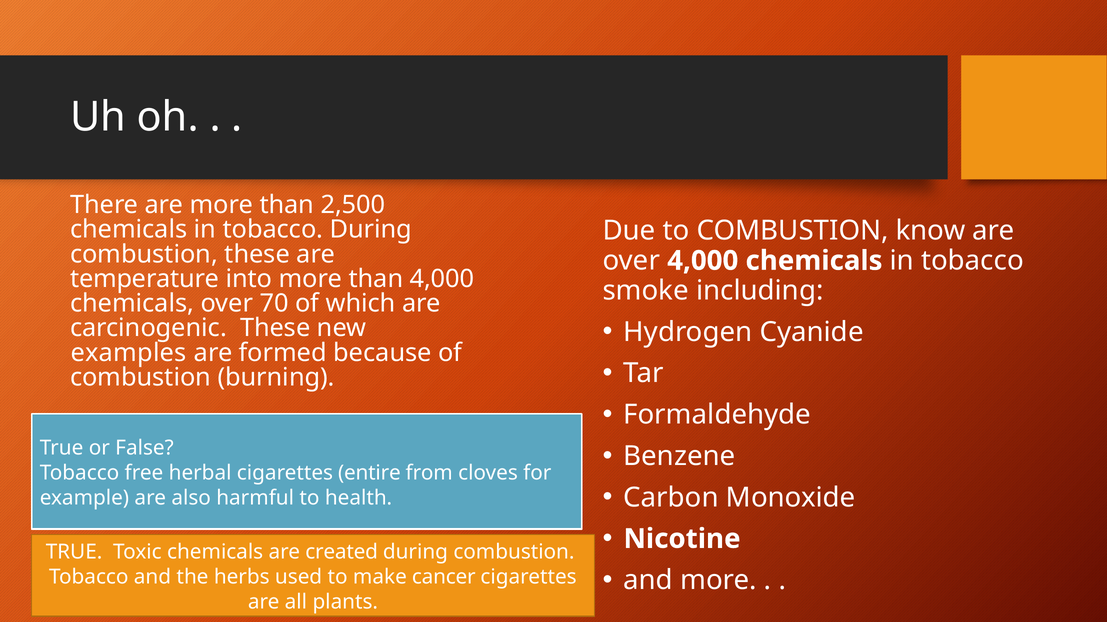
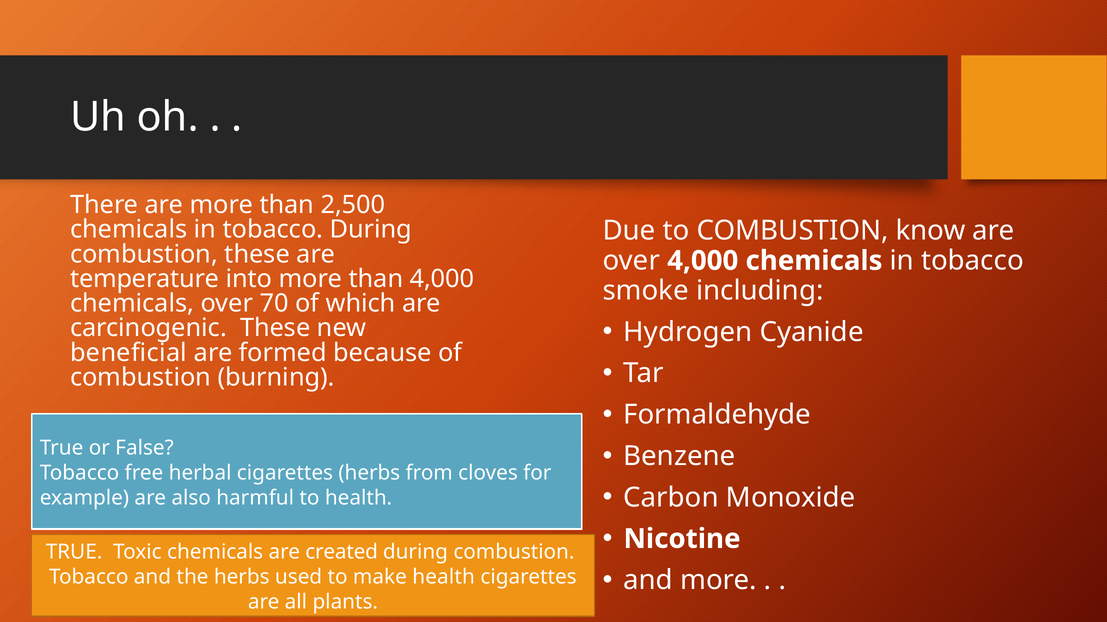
examples: examples -> beneficial (129, 353)
cigarettes entire: entire -> herbs (369, 473)
make cancer: cancer -> health (444, 578)
